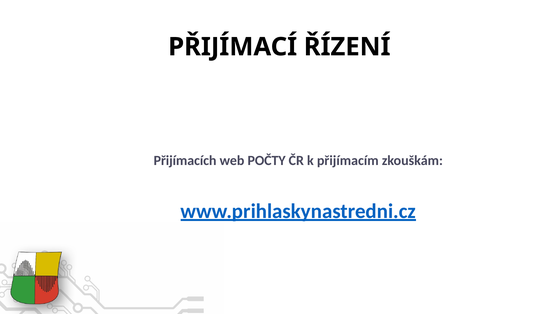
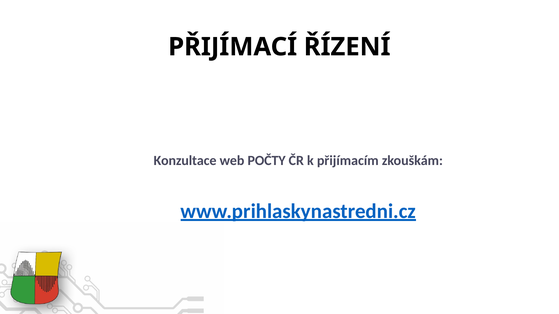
Přijímacích: Přijímacích -> Konzultace (185, 161)
